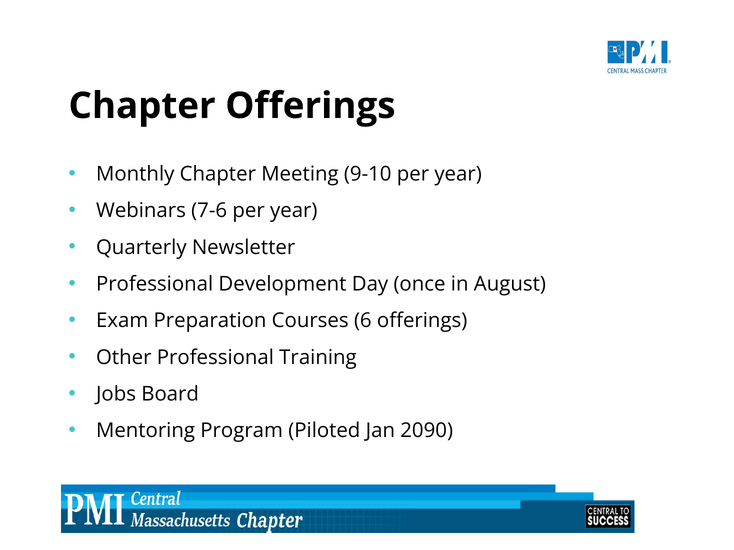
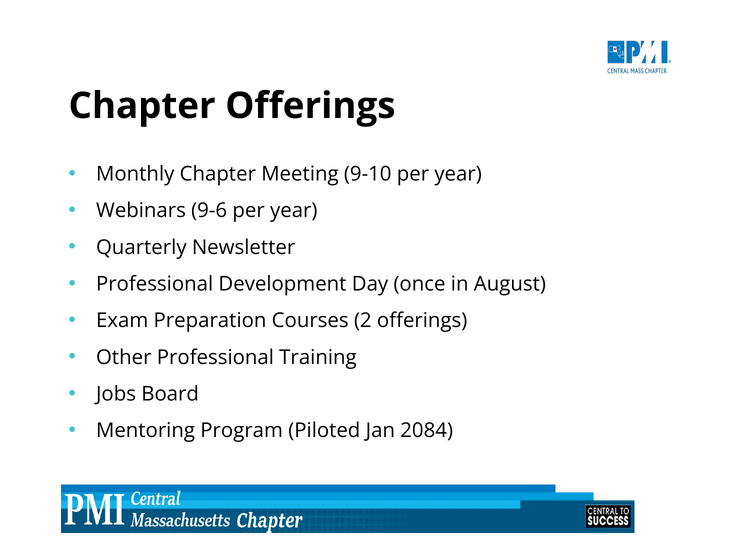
7-6: 7-6 -> 9-6 (209, 211)
6: 6 -> 2 (363, 321)
2090: 2090 -> 2084 (427, 431)
